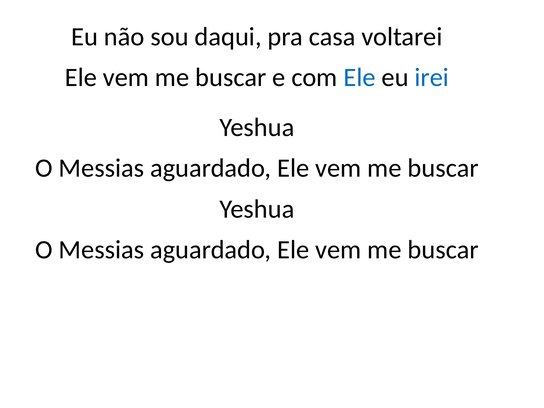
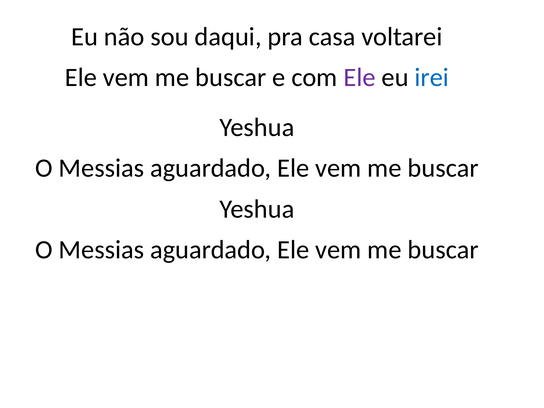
Ele colour: blue -> purple (359, 78)
